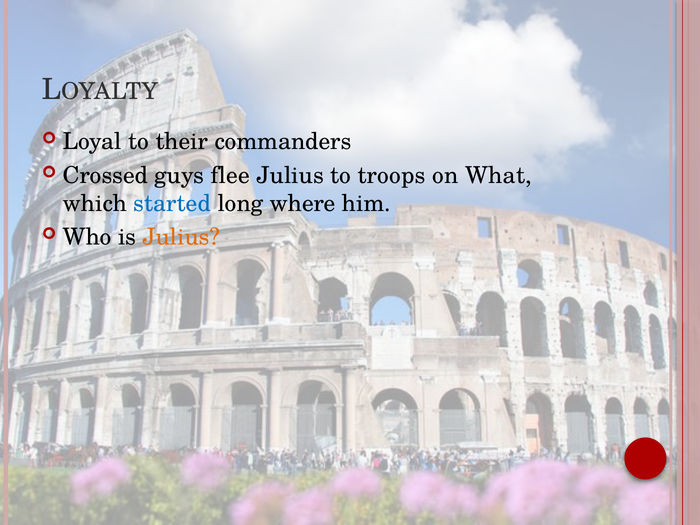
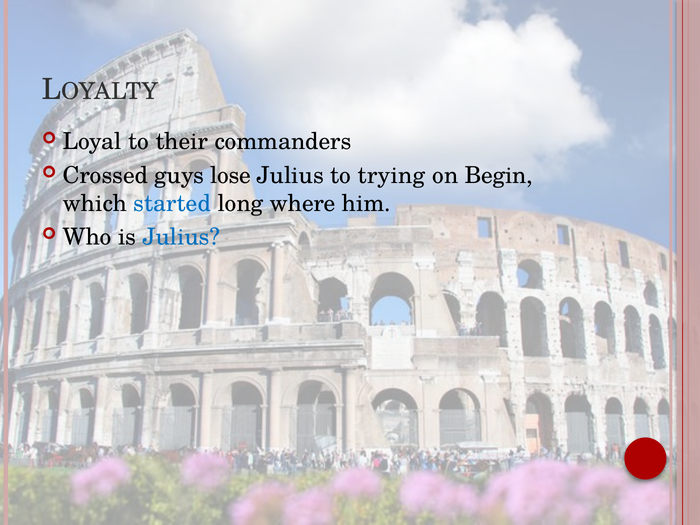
flee: flee -> lose (231, 175)
troops: troops -> trying (392, 175)
What: What -> Begin (499, 175)
Julius colour: orange -> blue (181, 237)
